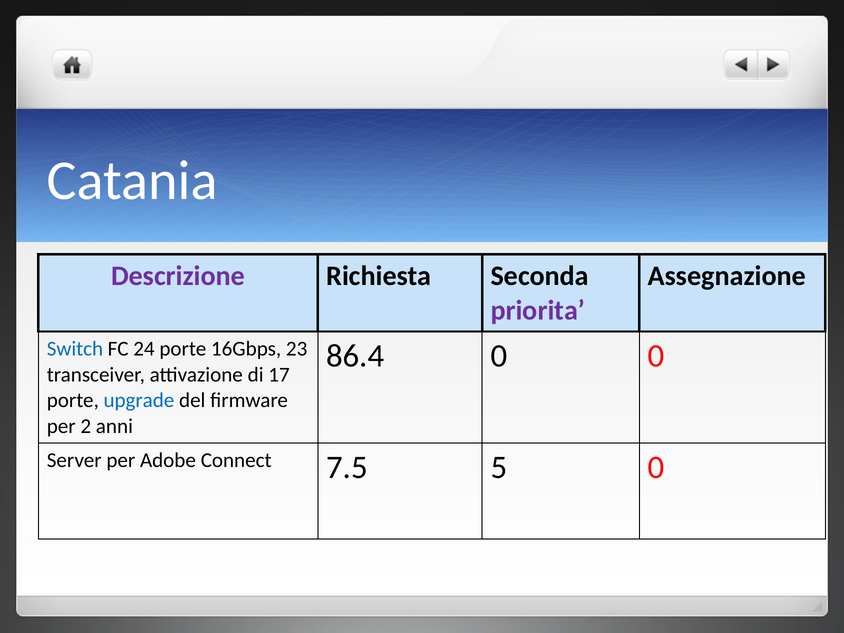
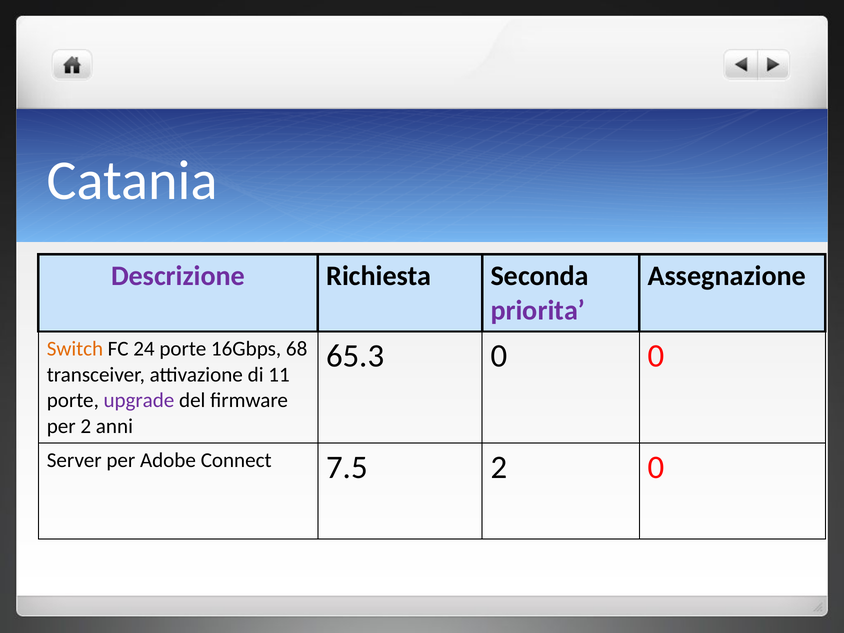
Switch colour: blue -> orange (75, 349)
23: 23 -> 68 (297, 349)
86.4: 86.4 -> 65.3 (355, 356)
17: 17 -> 11 (279, 375)
upgrade colour: blue -> purple (139, 400)
7.5 5: 5 -> 2 (499, 468)
